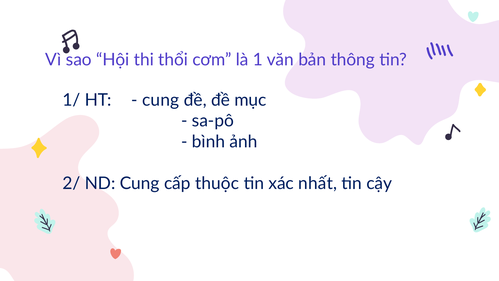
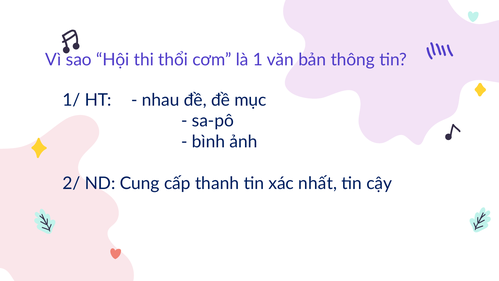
cung: cung -> nhau (161, 100)
thuộc: thuộc -> thanh (217, 183)
